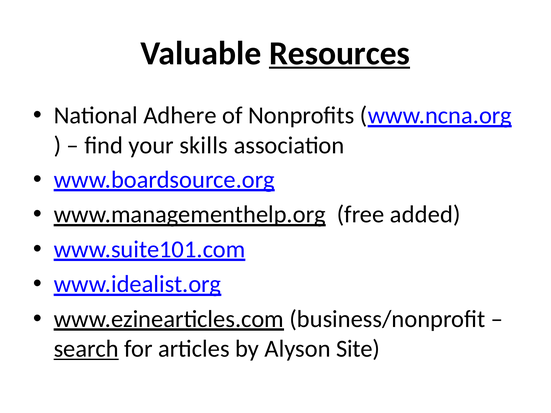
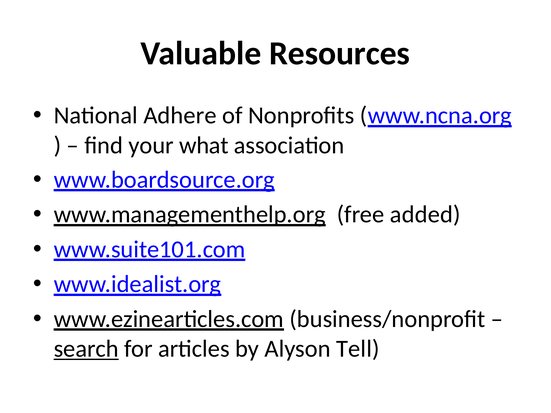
Resources underline: present -> none (340, 53)
skills: skills -> what (204, 146)
Site: Site -> Tell (358, 349)
